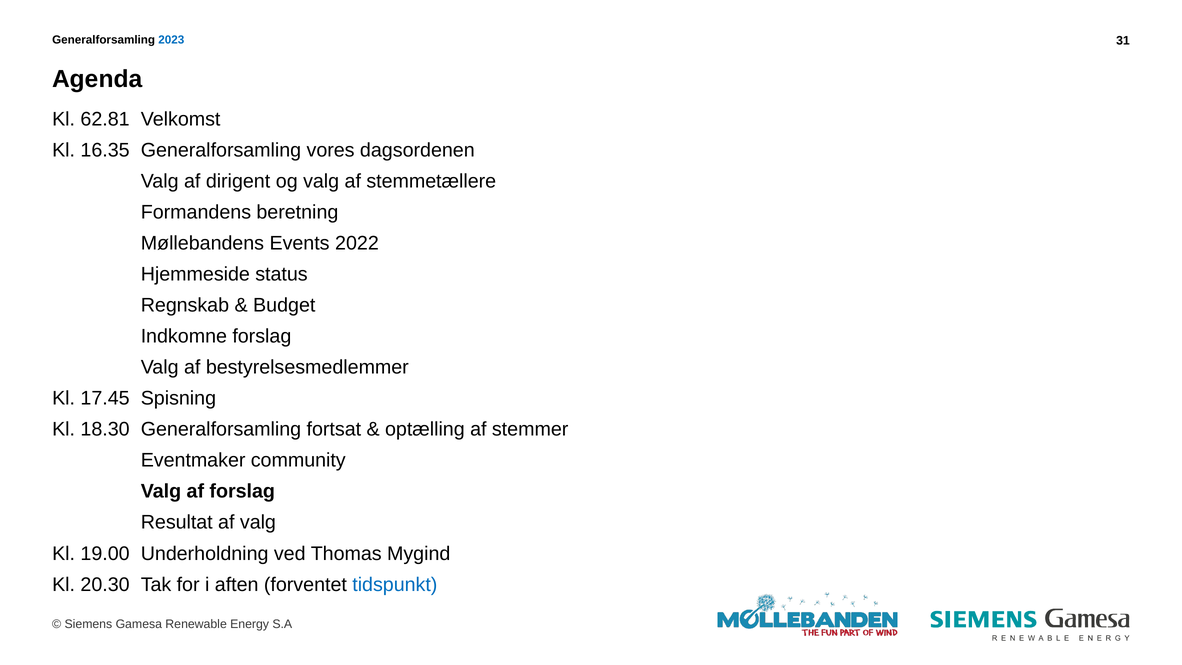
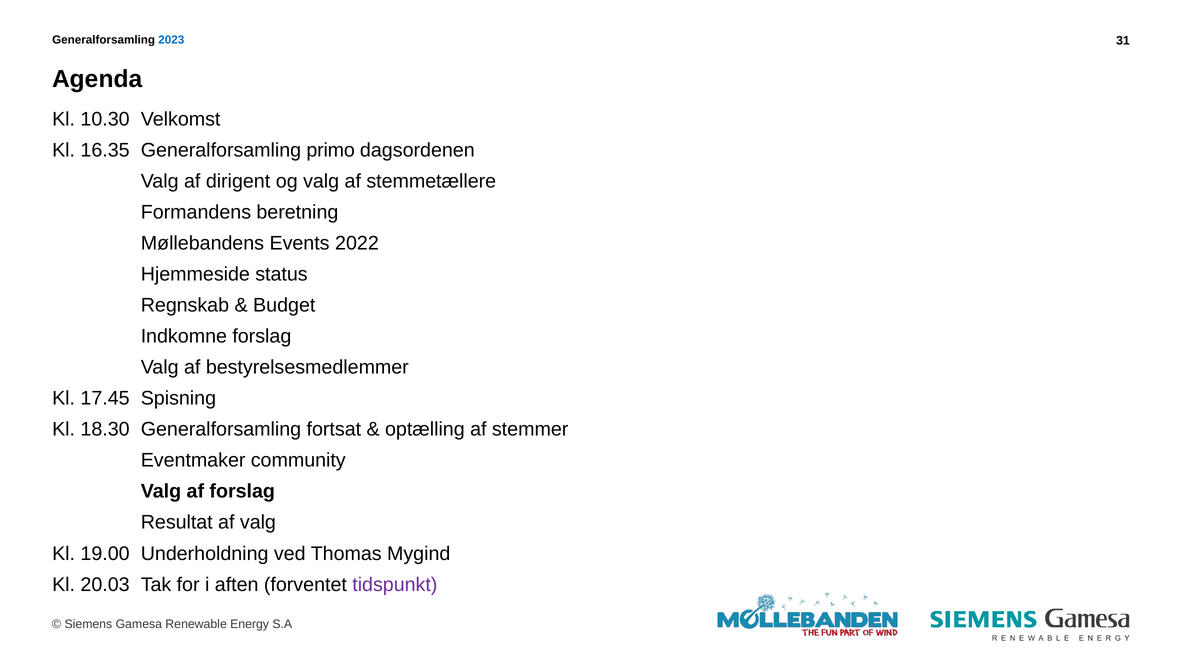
62.81: 62.81 -> 10.30 (105, 119)
vores: vores -> primo (331, 150)
20.30: 20.30 -> 20.03 (105, 584)
tidspunkt colour: blue -> purple (395, 584)
